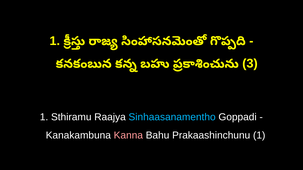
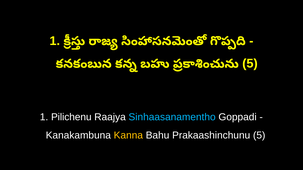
3: 3 -> 5 (250, 64)
Sthiramu: Sthiramu -> Pilichenu (71, 117)
Kanna colour: pink -> yellow (128, 136)
Prakaashinchunu 1: 1 -> 5 (259, 136)
